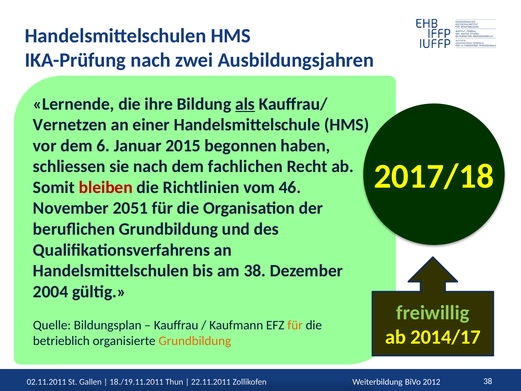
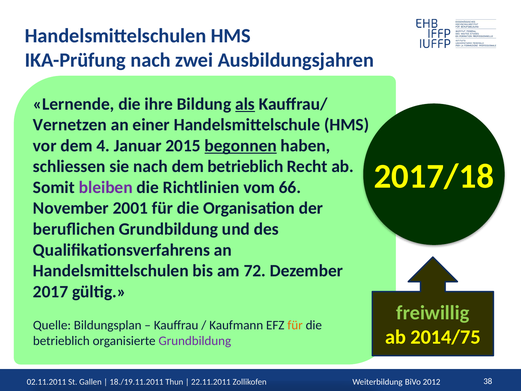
6: 6 -> 4 (103, 146)
begonnen underline: none -> present (241, 146)
dem fachlichen: fachlichen -> betrieblich (245, 166)
bleiben colour: red -> purple (106, 187)
46: 46 -> 66 (290, 187)
2051: 2051 -> 2001 (130, 208)
am 38: 38 -> 72 (255, 271)
2004: 2004 -> 2017 (51, 291)
2014/17: 2014/17 -> 2014/75 (446, 337)
Grundbildung colour: orange -> purple (195, 341)
